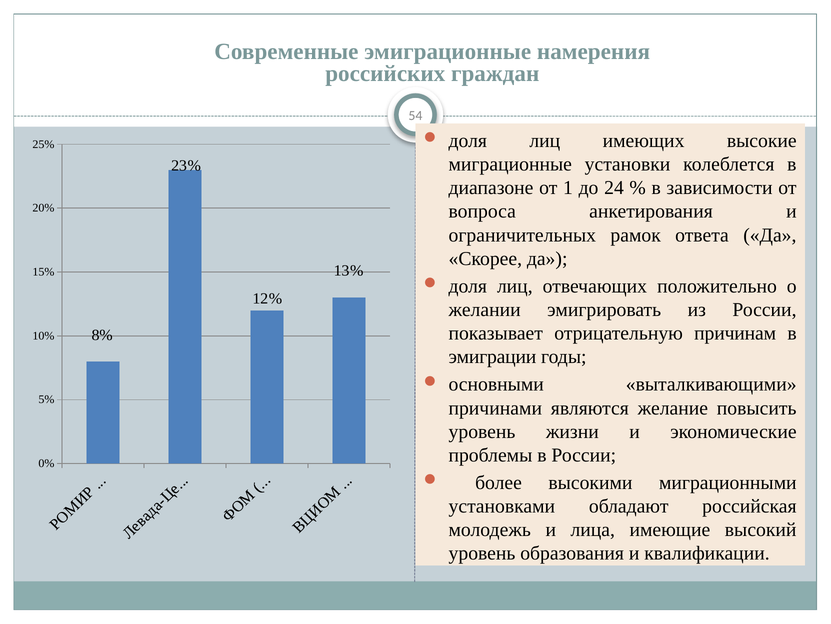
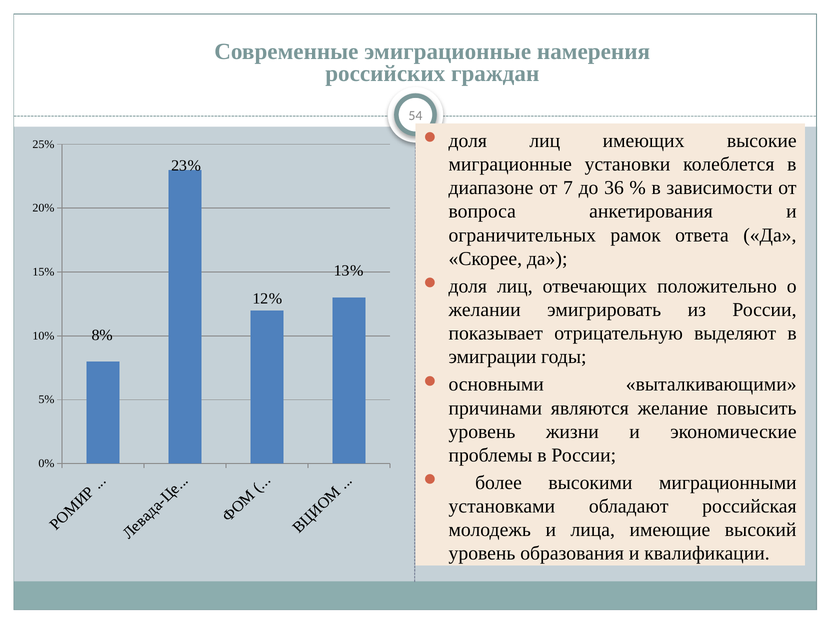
1: 1 -> 7 (568, 188)
24: 24 -> 36 (614, 188)
причинам: причинам -> выделяют (735, 333)
